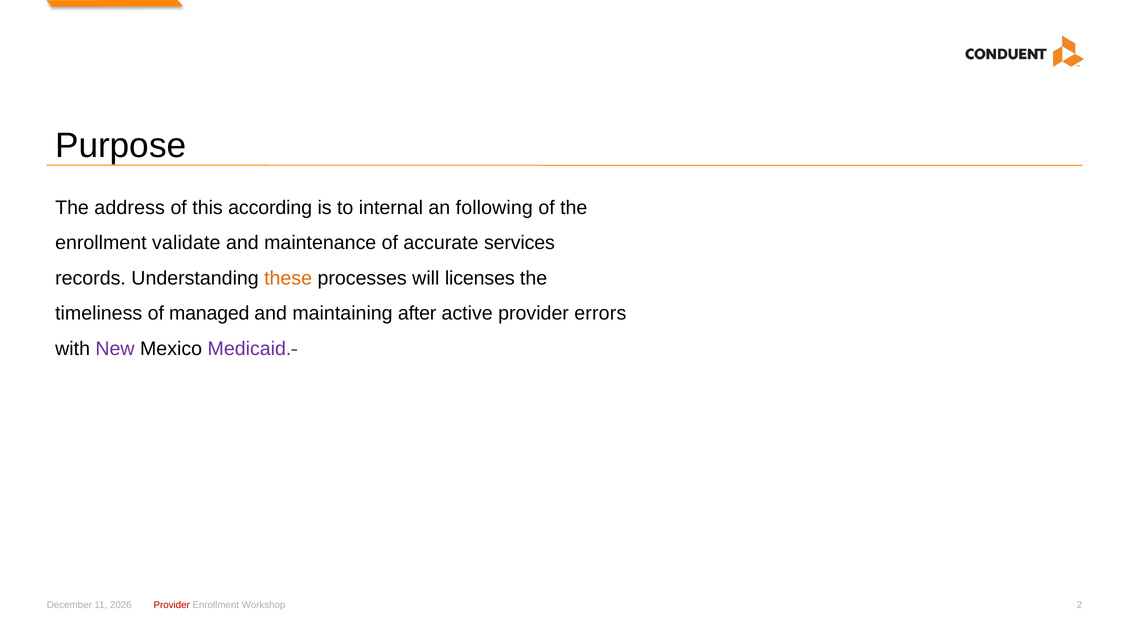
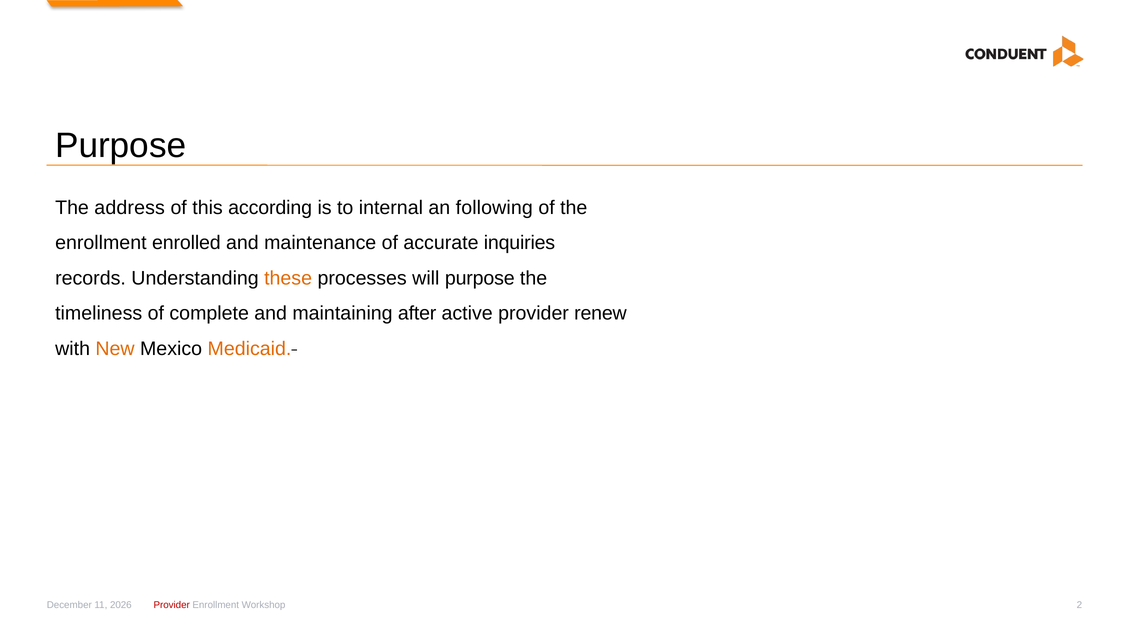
validate: validate -> enrolled (186, 243)
services: services -> inquiries (519, 243)
will licenses: licenses -> purpose (480, 278)
managed: managed -> complete (209, 313)
errors: errors -> renew (600, 313)
New colour: purple -> orange (115, 349)
Medicaid colour: purple -> orange (249, 349)
